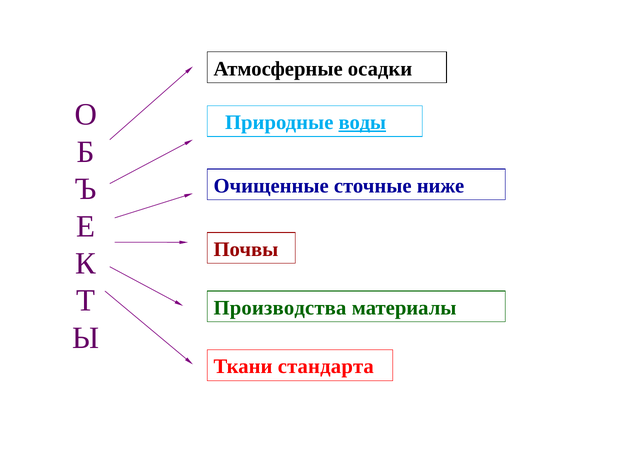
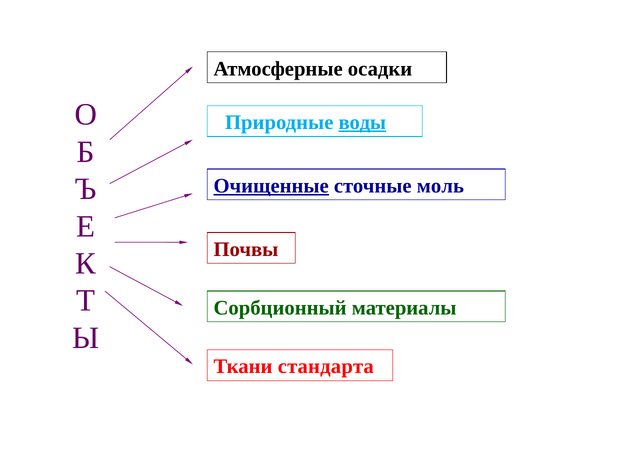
Очищенные underline: none -> present (271, 186)
ниже: ниже -> моль (440, 186)
Производства: Производства -> Сорбционный (280, 308)
